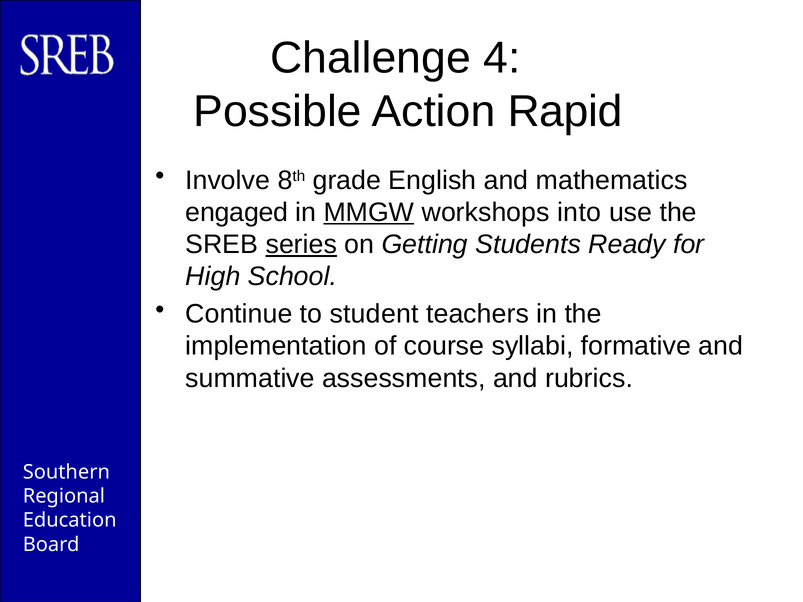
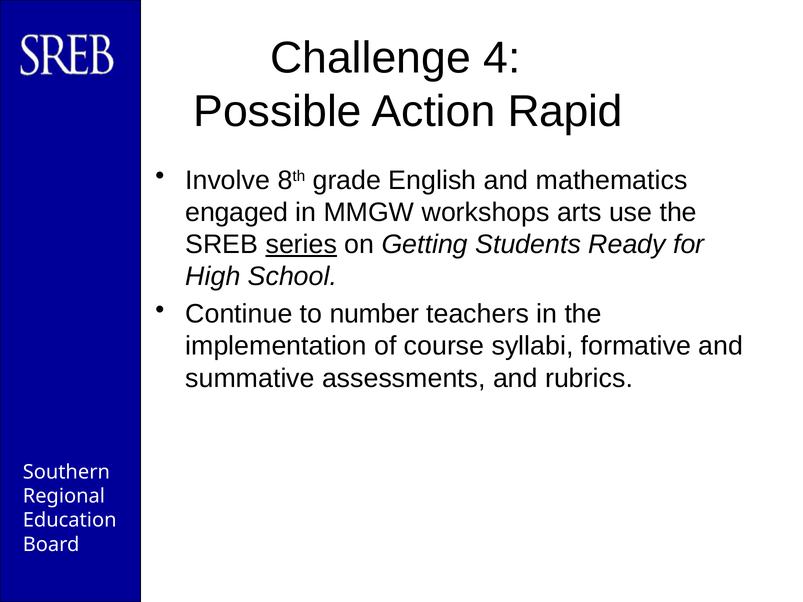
MMGW underline: present -> none (369, 212)
into: into -> arts (579, 212)
student: student -> number (374, 314)
